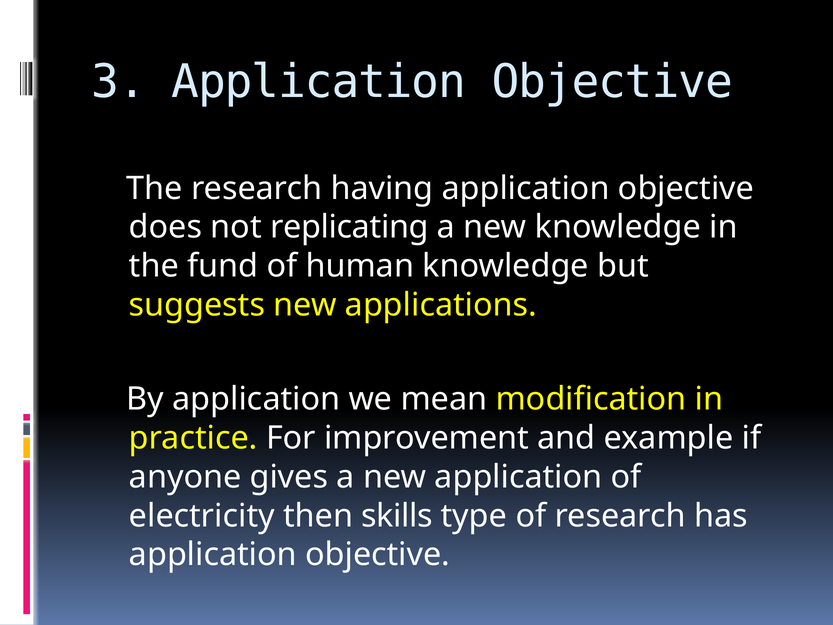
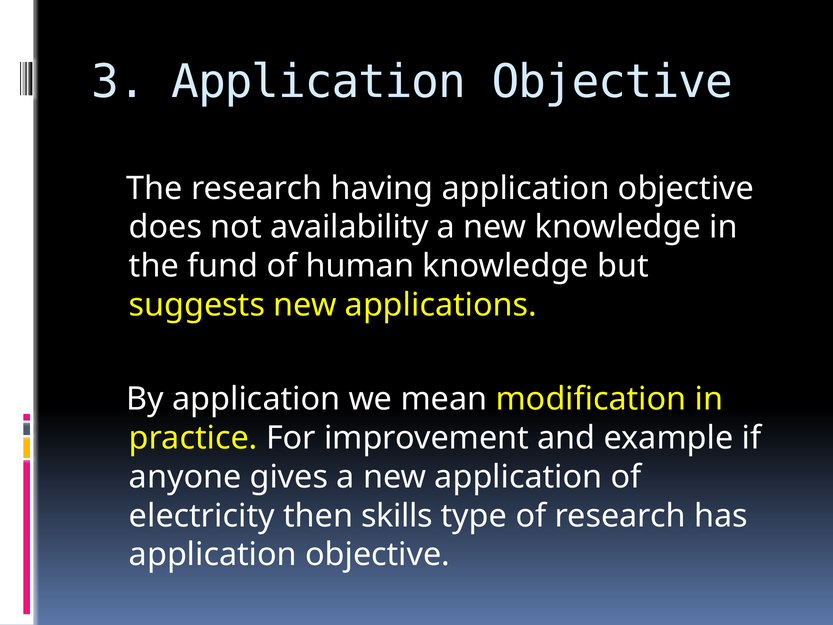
replicating: replicating -> availability (349, 227)
